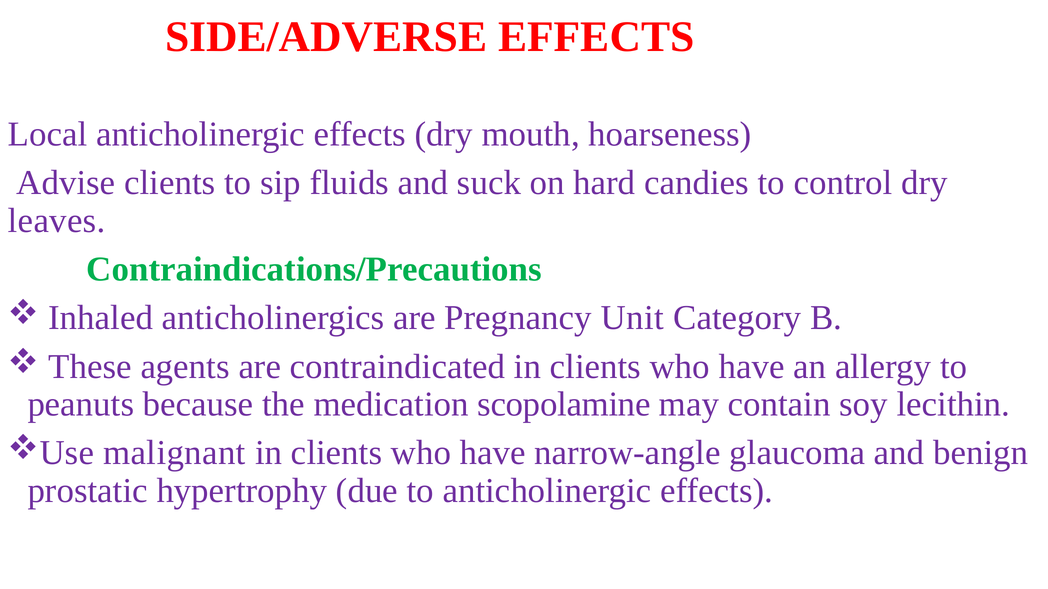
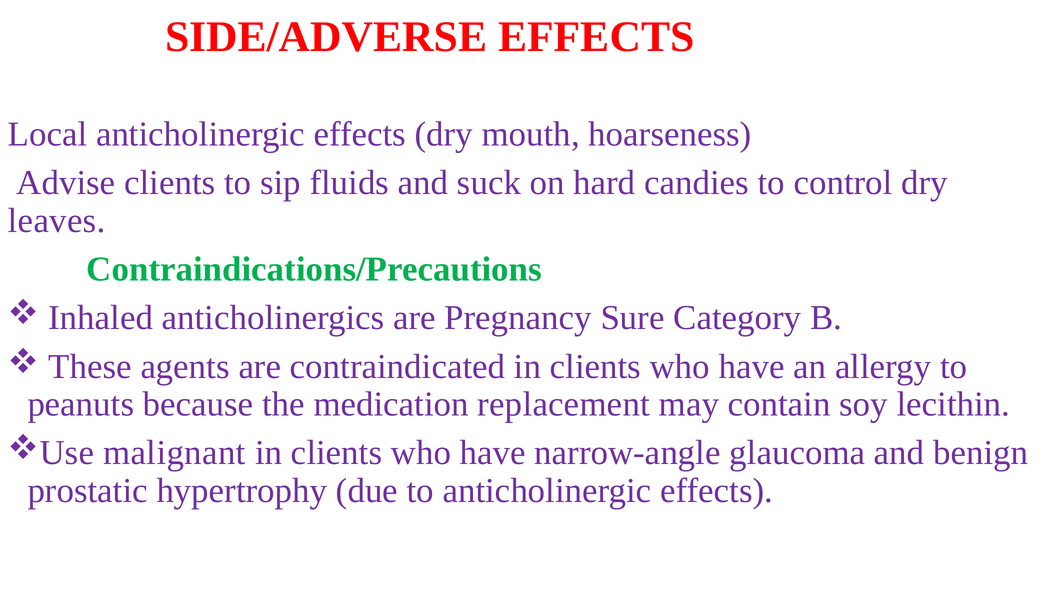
Unit: Unit -> Sure (633, 318)
scopolamine: scopolamine -> replacement (564, 405)
